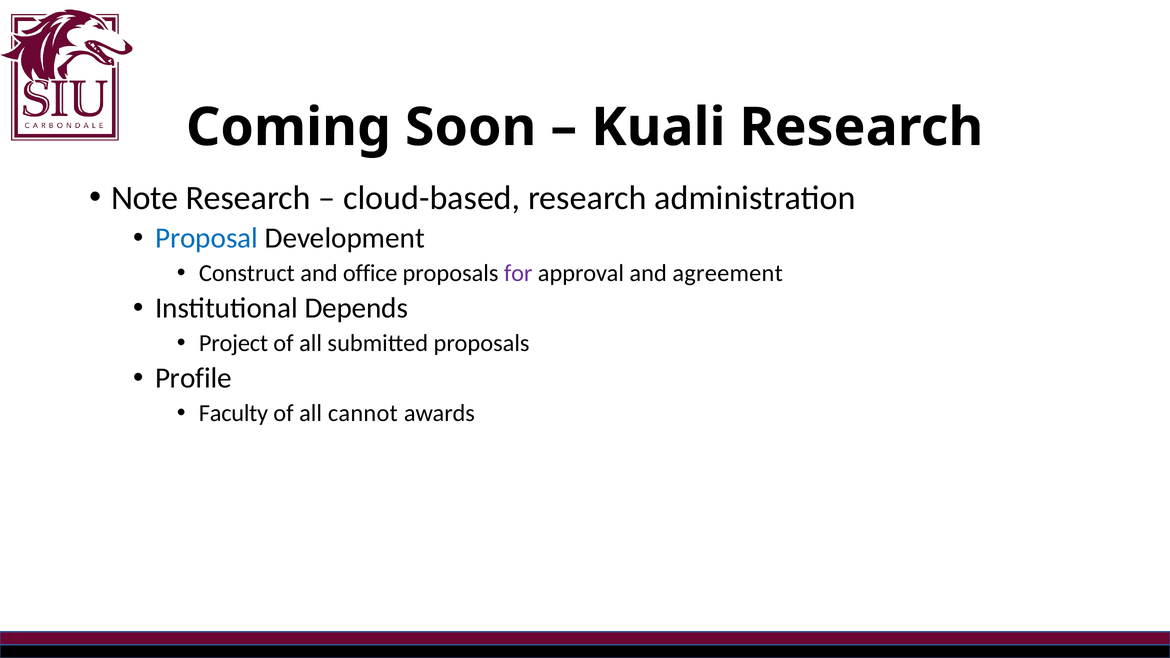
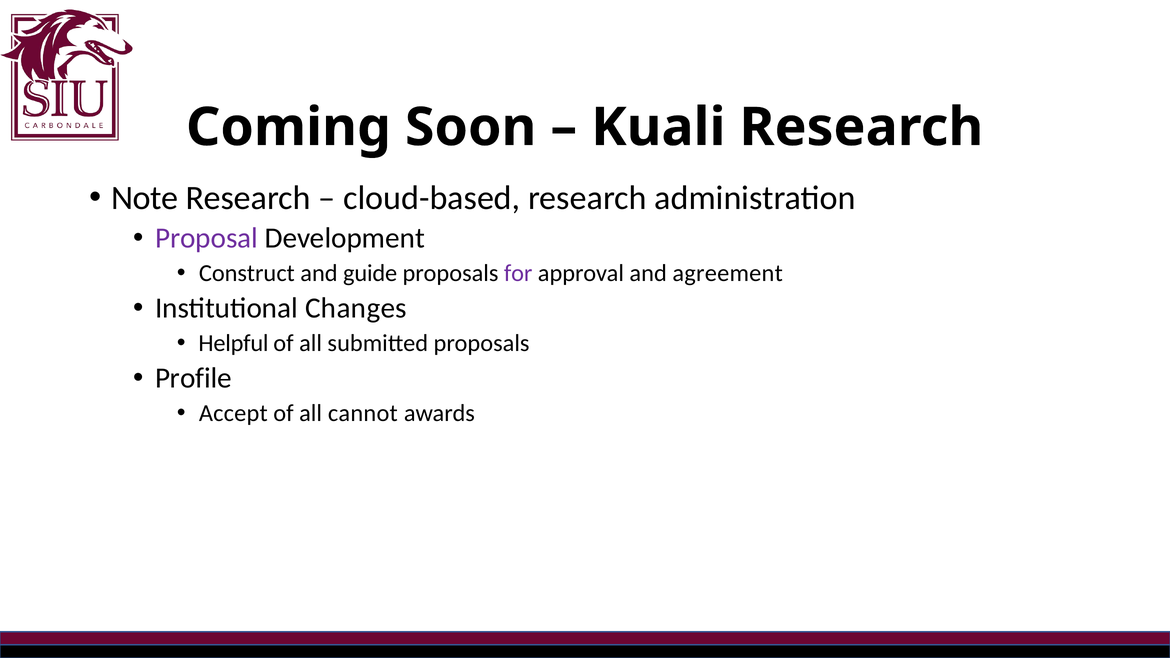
Proposal colour: blue -> purple (207, 238)
office: office -> guide (370, 273)
Depends: Depends -> Changes (356, 308)
Project: Project -> Helpful (234, 343)
Faculty: Faculty -> Accept (233, 413)
